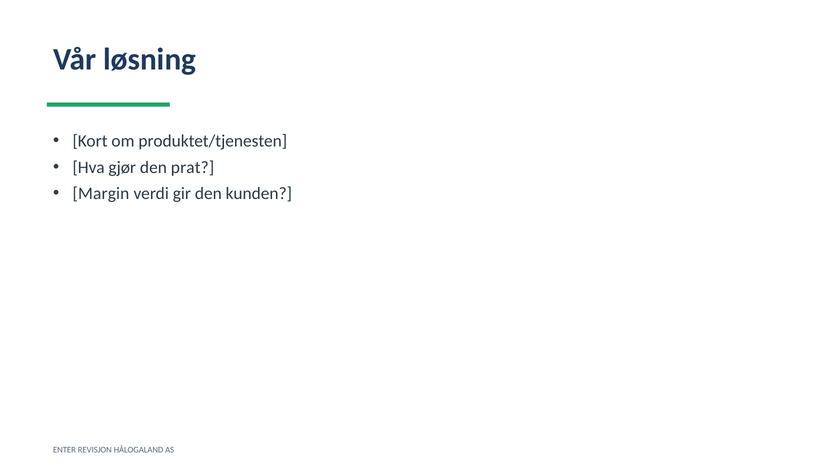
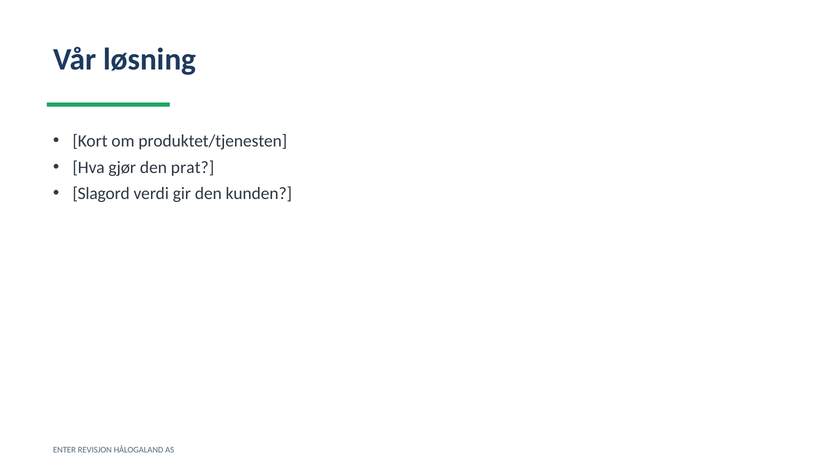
Margin: Margin -> Slagord (101, 193)
